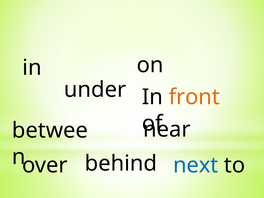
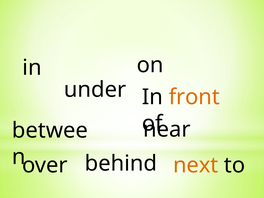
next colour: blue -> orange (196, 165)
